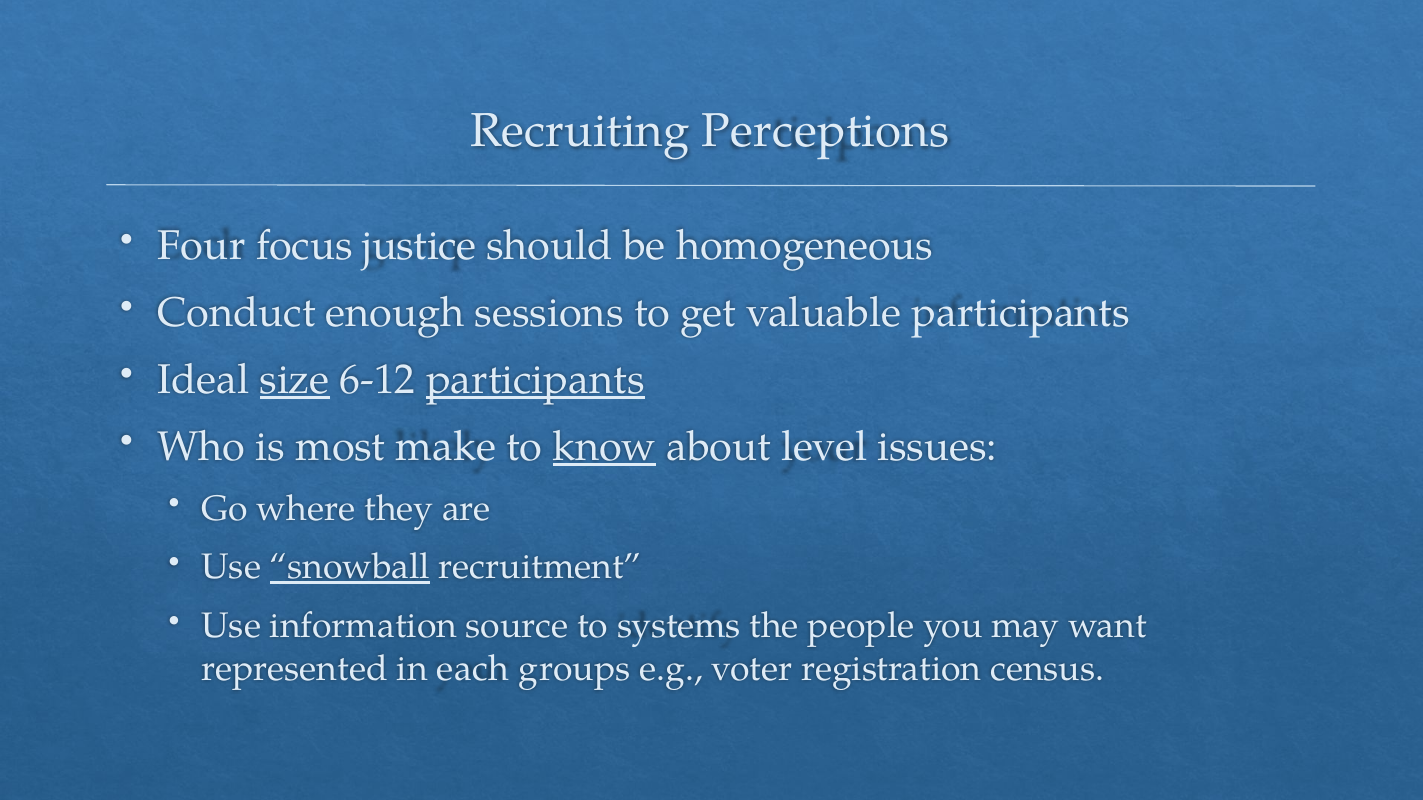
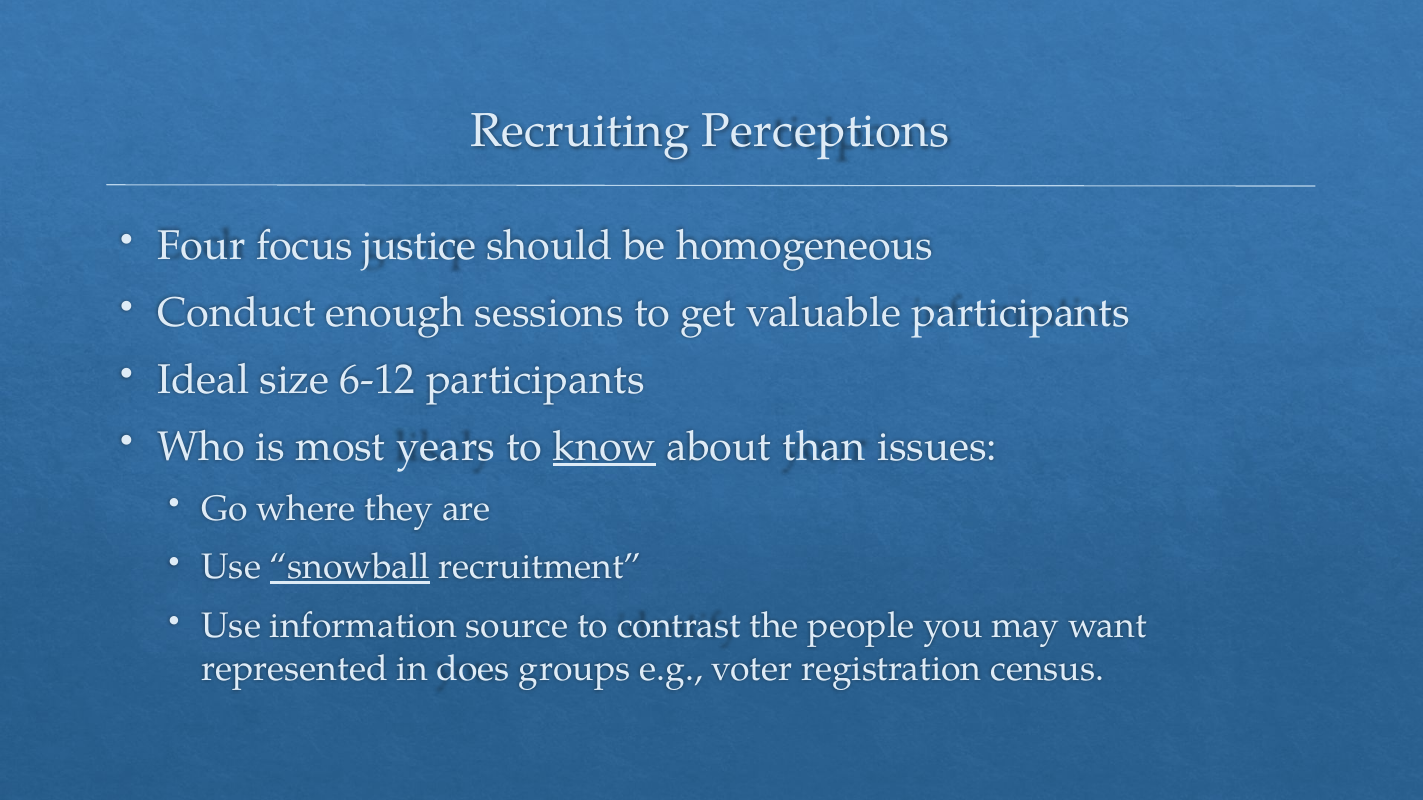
size underline: present -> none (295, 380)
participants underline: present -> none (535, 380)
make: make -> years (446, 447)
level: level -> than (824, 447)
systems: systems -> contrast (679, 626)
each: each -> does (473, 669)
